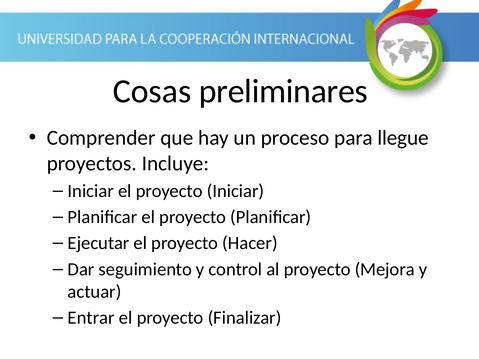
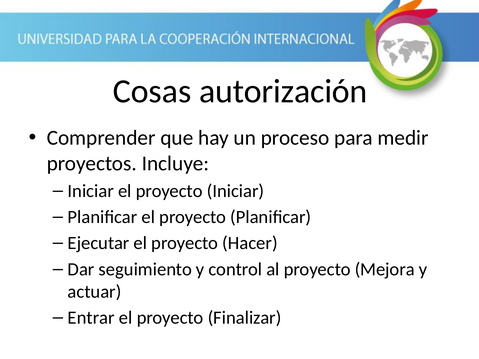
preliminares: preliminares -> autorización (283, 91)
llegue: llegue -> medir (403, 138)
